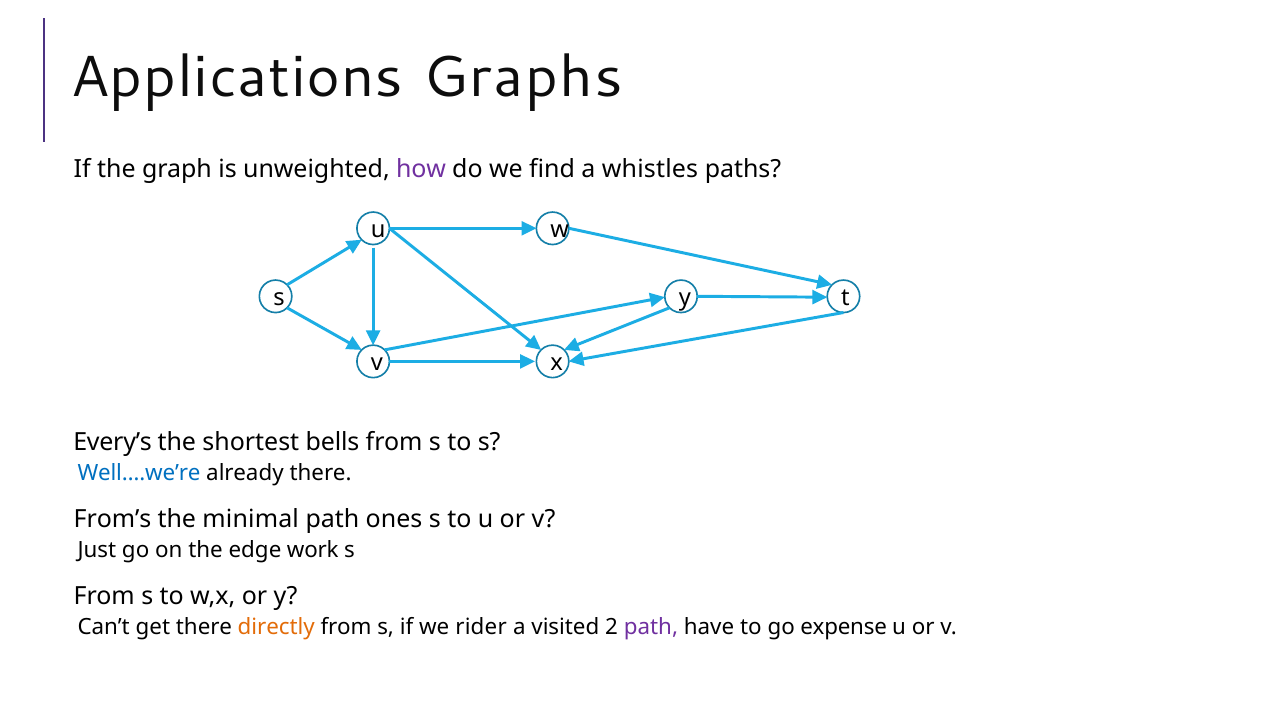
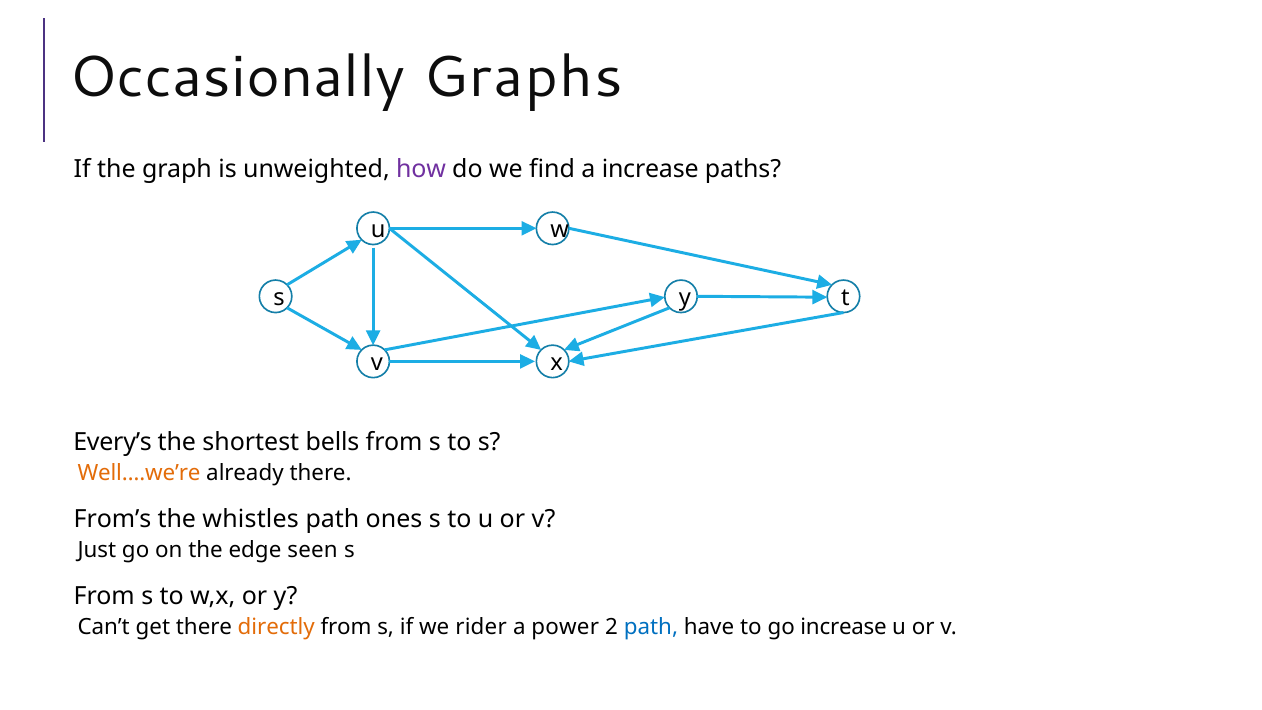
Applications: Applications -> Occasionally (237, 77)
a whistles: whistles -> increase (650, 170)
Well….we’re colour: blue -> orange (139, 473)
minimal: minimal -> whistles (251, 519)
work: work -> seen (313, 550)
visited: visited -> power (565, 627)
path colour: purple -> blue (651, 627)
go expense: expense -> increase (844, 627)
